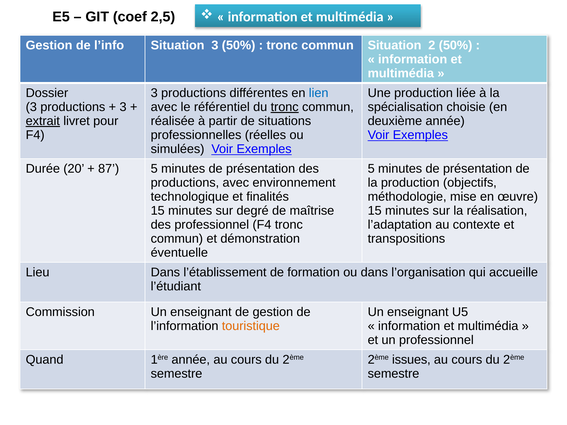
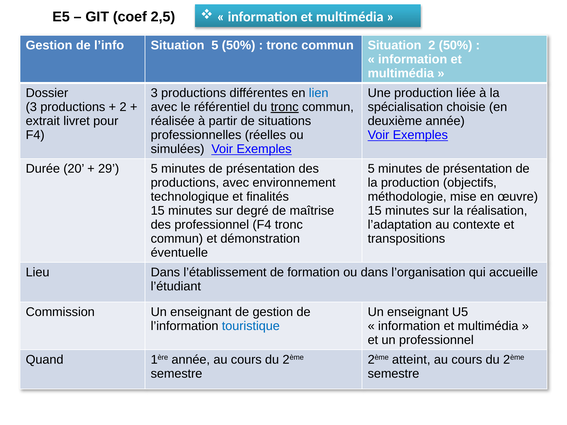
Situation 3: 3 -> 5 (215, 45)
3: 3 -> 2 (123, 107)
extrait underline: present -> none (43, 121)
87: 87 -> 29 (109, 169)
touristique colour: orange -> blue (251, 326)
issues: issues -> atteint (411, 360)
